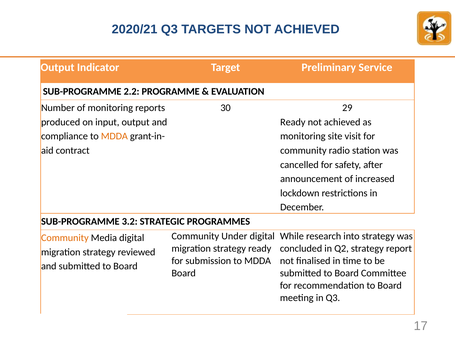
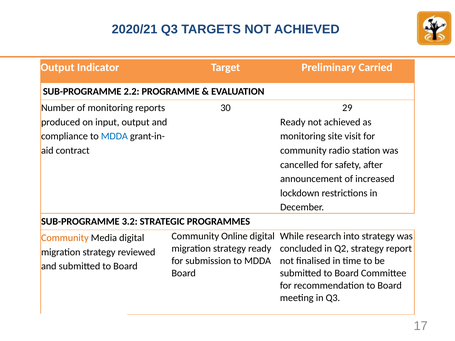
Service: Service -> Carried (376, 68)
MDDA colour: orange -> blue (114, 136)
Under: Under -> Online (234, 236)
